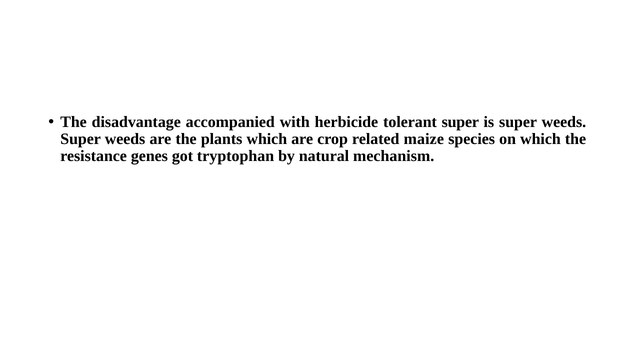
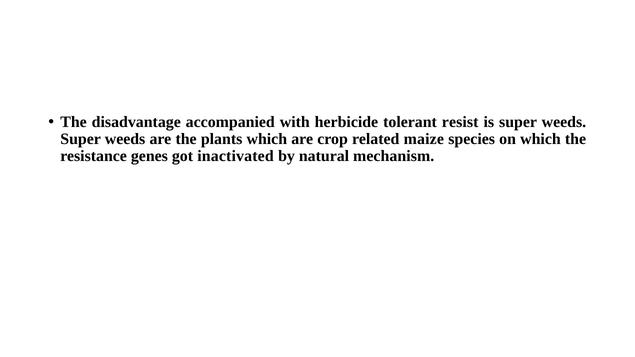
tolerant super: super -> resist (460, 122)
tryptophan: tryptophan -> inactivated (236, 156)
